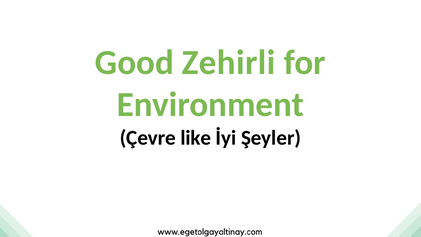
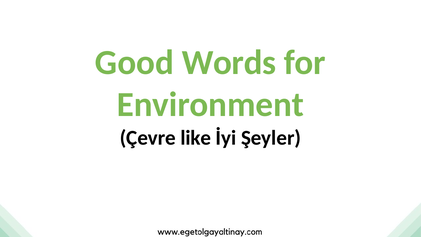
Zehirli: Zehirli -> Words (229, 63)
